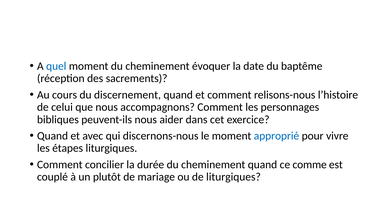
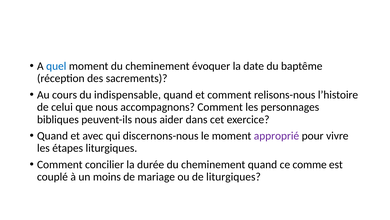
discernement: discernement -> indispensable (127, 95)
approprié colour: blue -> purple (277, 136)
plutôt: plutôt -> moins (107, 176)
